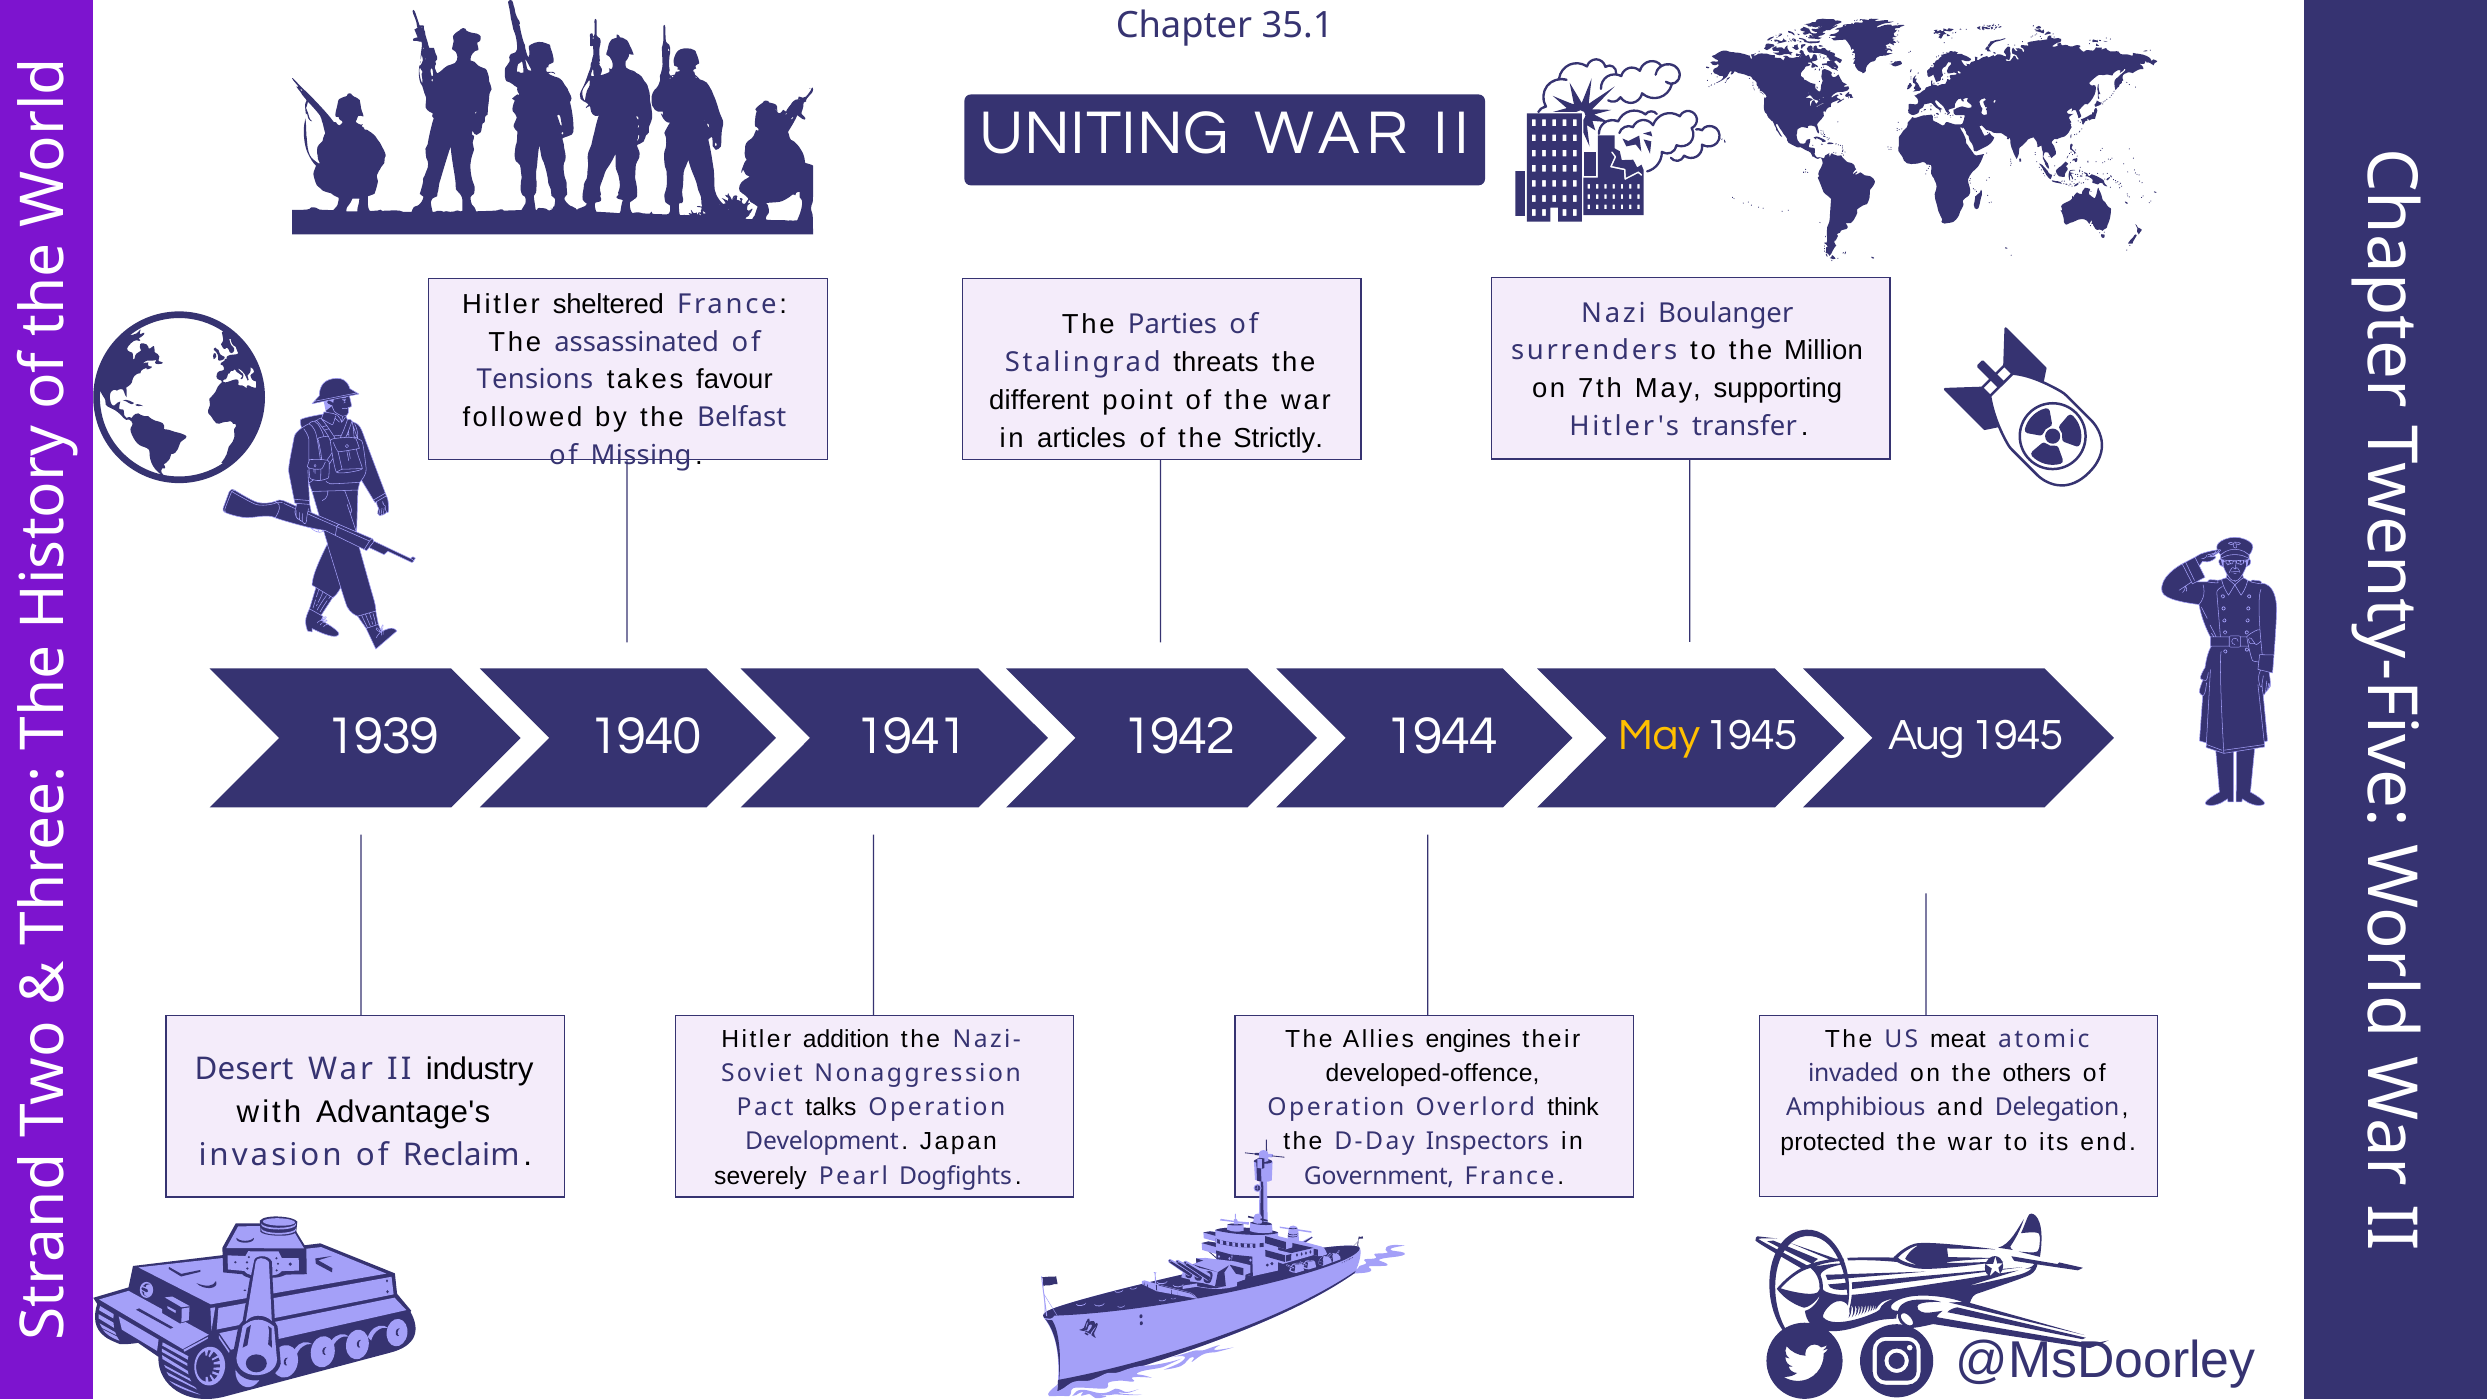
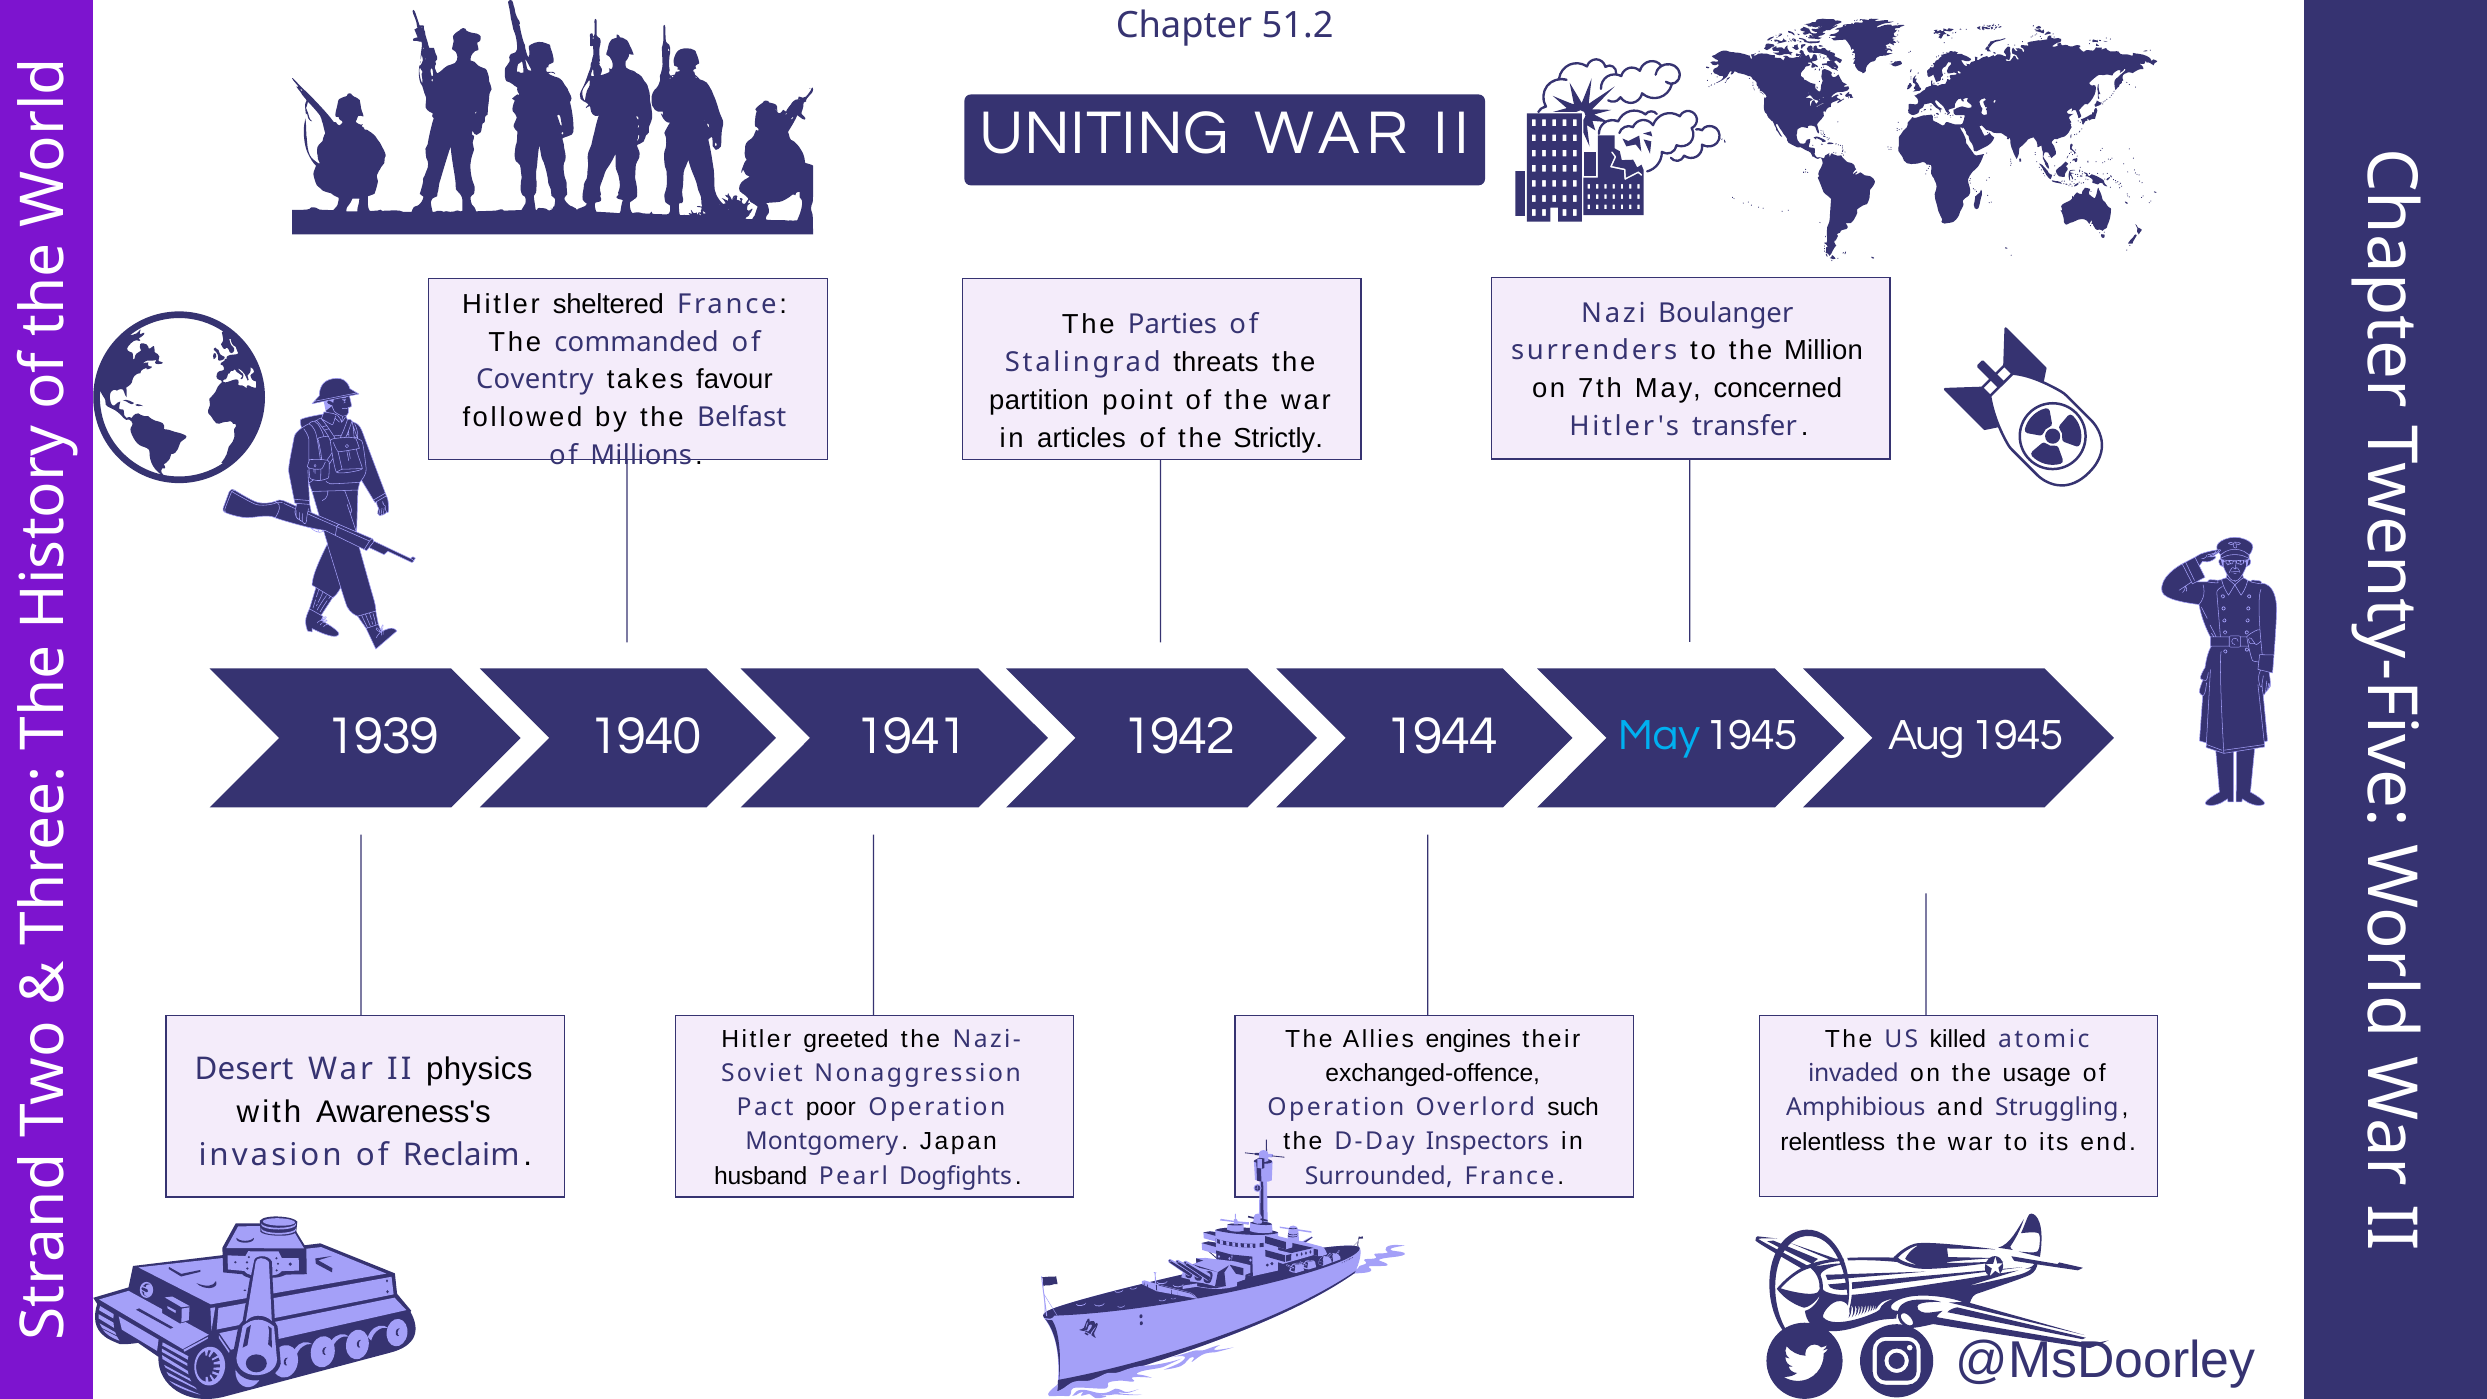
35.1: 35.1 -> 51.2 (1298, 26)
assassinated: assassinated -> commanded (637, 342)
Tensions: Tensions -> Coventry (535, 380)
supporting: supporting -> concerned (1778, 389)
different: different -> partition (1039, 400)
Missing: Missing -> Millions (641, 456)
May colour: yellow -> light blue (1659, 735)
addition: addition -> greeted (846, 1039)
meat: meat -> killed (1958, 1039)
industry: industry -> physics (479, 1069)
developed-offence: developed-offence -> exchanged-offence (1433, 1073)
others: others -> usage (2037, 1074)
Advantage's: Advantage's -> Awareness's (403, 1112)
talks: talks -> poor (831, 1107)
think: think -> such (1573, 1107)
Delegation: Delegation -> Struggling (2057, 1108)
protected: protected -> relentless (1833, 1142)
Development: Development -> Montgomery (822, 1142)
severely: severely -> husband (761, 1176)
Government: Government -> Surrounded (1379, 1176)
